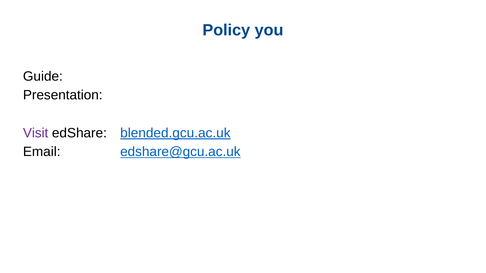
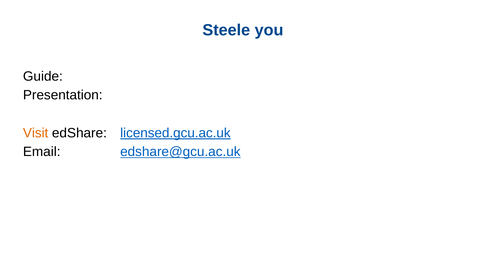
Policy: Policy -> Steele (226, 30)
Visit colour: purple -> orange (36, 133)
blended.gcu.ac.uk: blended.gcu.ac.uk -> licensed.gcu.ac.uk (175, 133)
